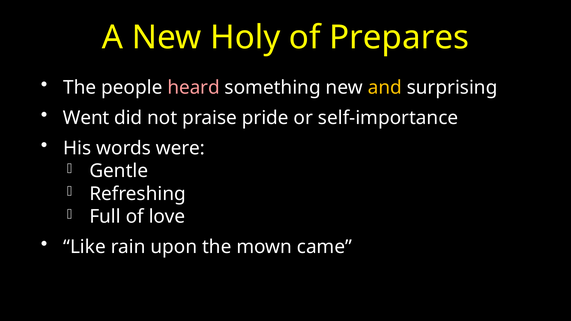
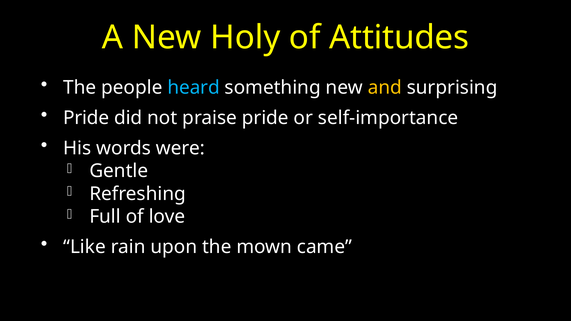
Prepares: Prepares -> Attitudes (399, 37)
heard colour: pink -> light blue (194, 88)
Went: Went -> Pride (86, 118)
